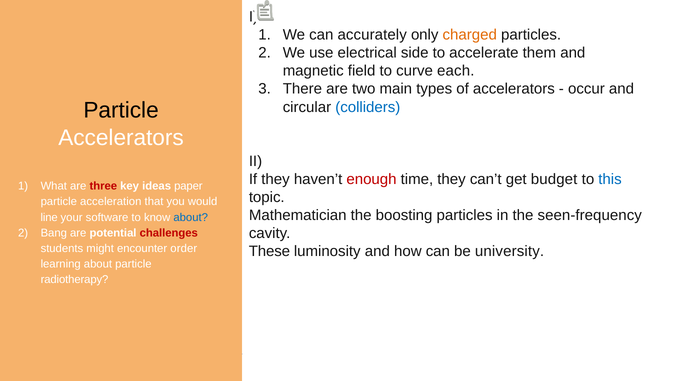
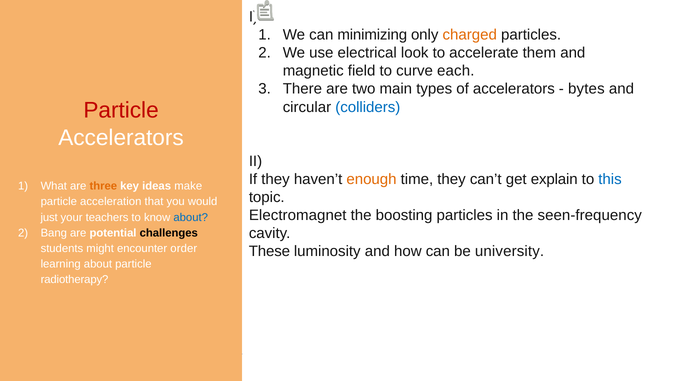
accurately: accurately -> minimizing (372, 35)
side: side -> look (415, 53)
occur: occur -> bytes (586, 89)
Particle colour: black -> red (121, 111)
enough colour: red -> orange (371, 179)
budget: budget -> explain (554, 179)
three colour: red -> orange (103, 186)
paper: paper -> make (188, 186)
Mathematician: Mathematician -> Electromagnet (298, 216)
line: line -> just (49, 218)
software: software -> teachers (107, 218)
challenges colour: red -> black (169, 233)
